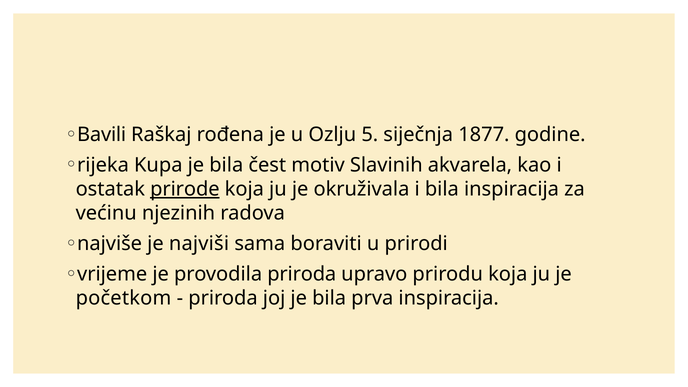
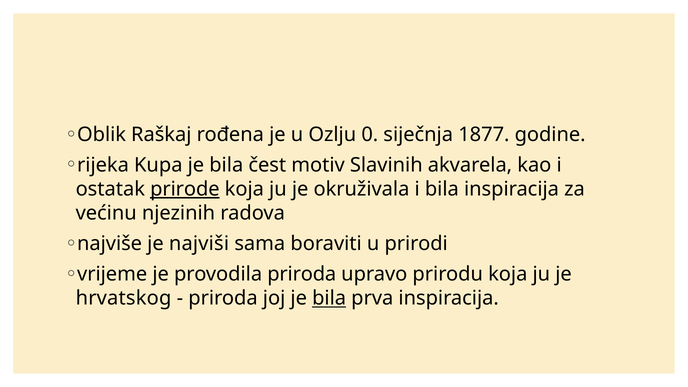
Bavili: Bavili -> Oblik (102, 135)
5: 5 -> 0 (370, 135)
početkom: početkom -> hrvatskog (124, 298)
bila underline: none -> present (329, 298)
